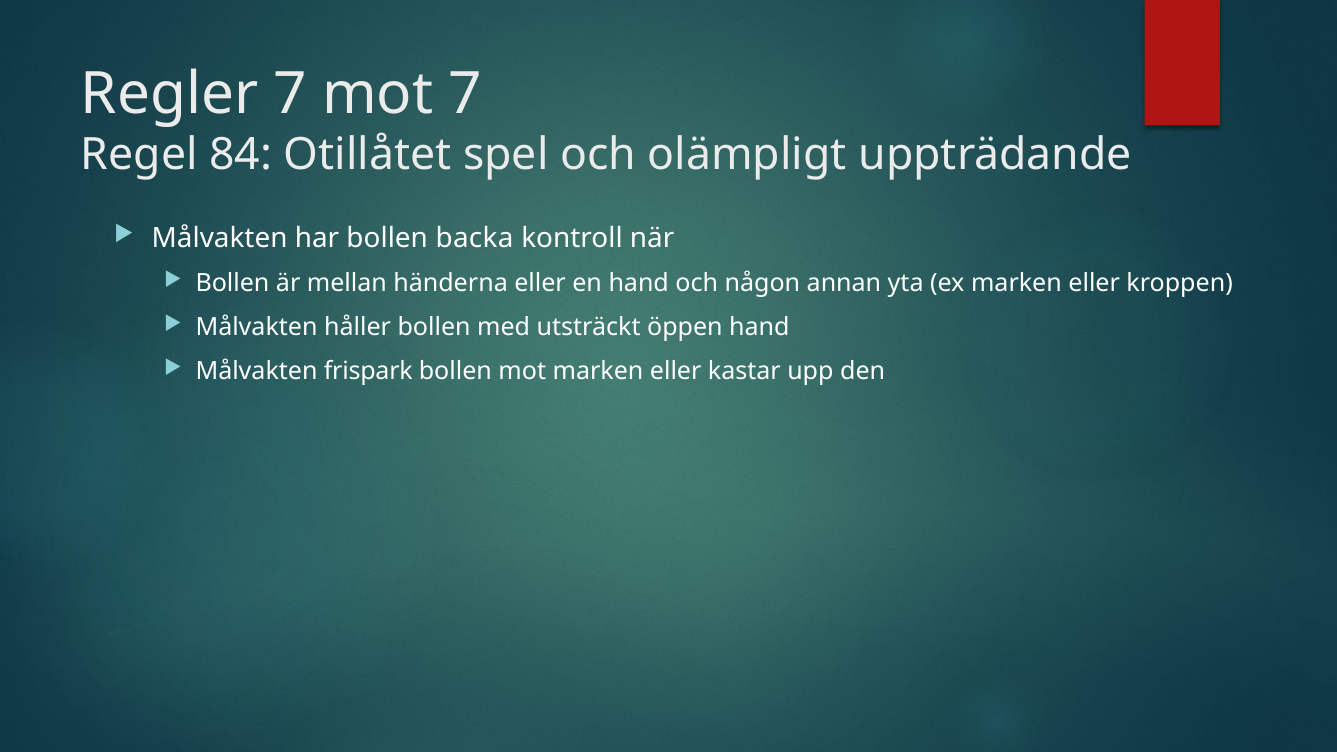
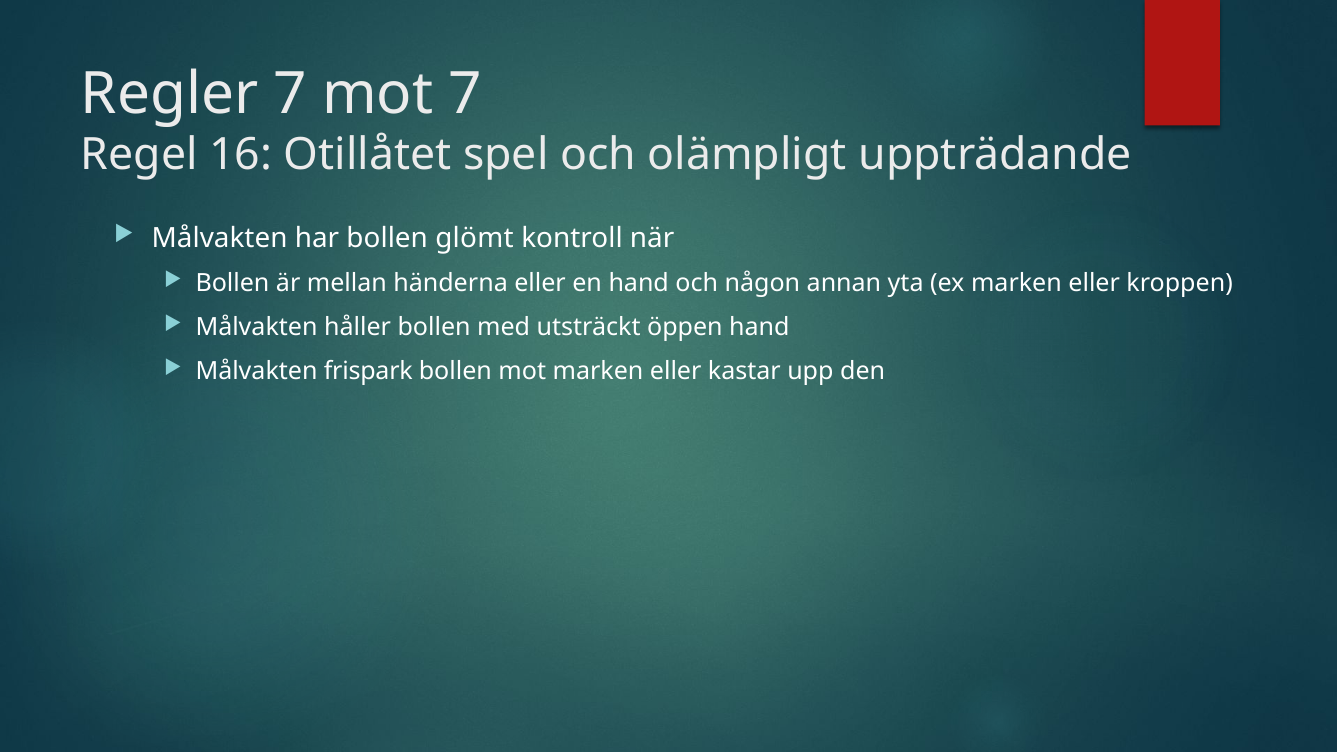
84: 84 -> 16 (241, 155)
backa: backa -> glömt (475, 238)
